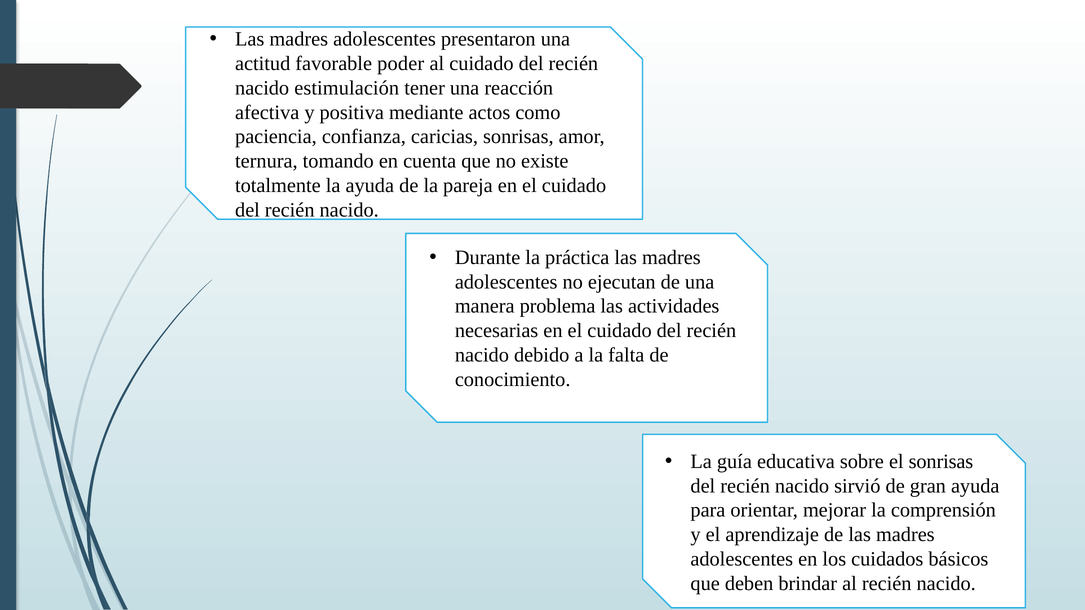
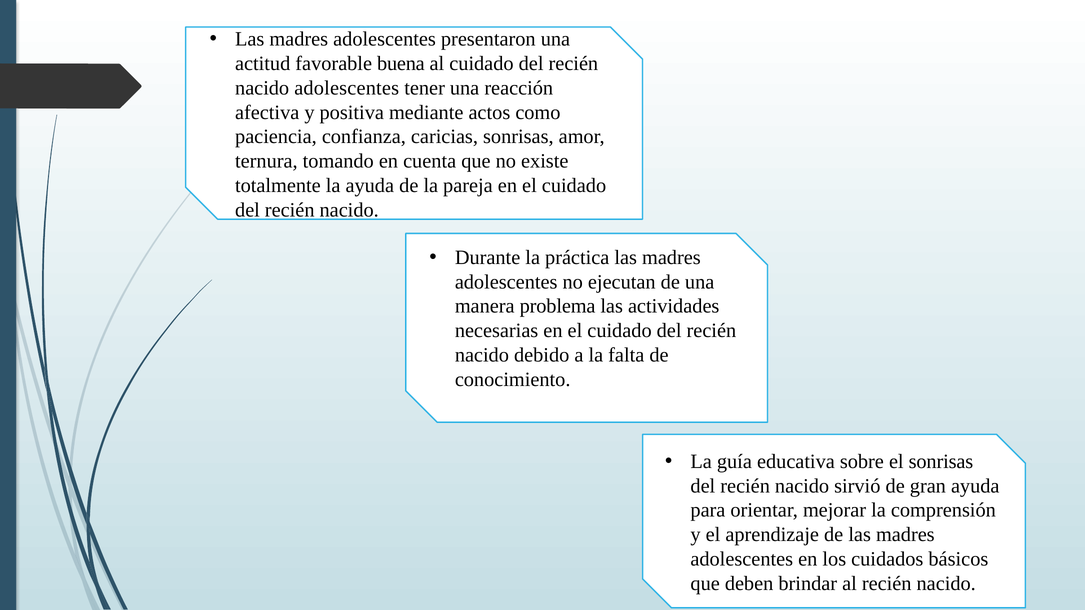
poder: poder -> buena (401, 64)
nacido estimulación: estimulación -> adolescentes (347, 88)
